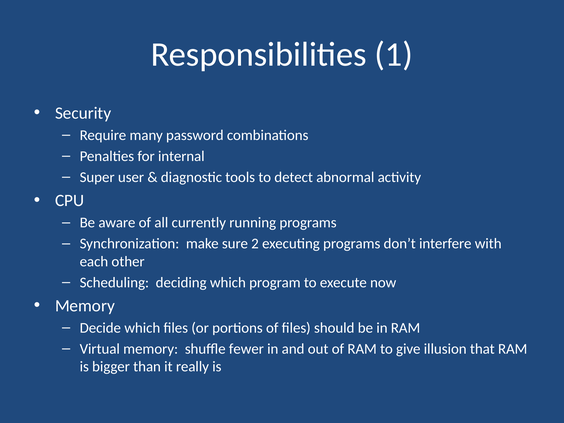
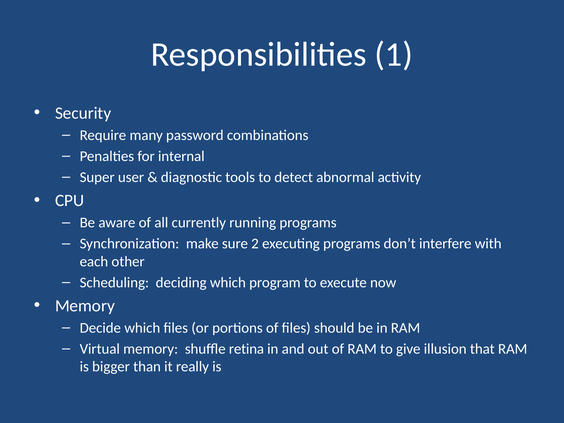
fewer: fewer -> retina (246, 349)
